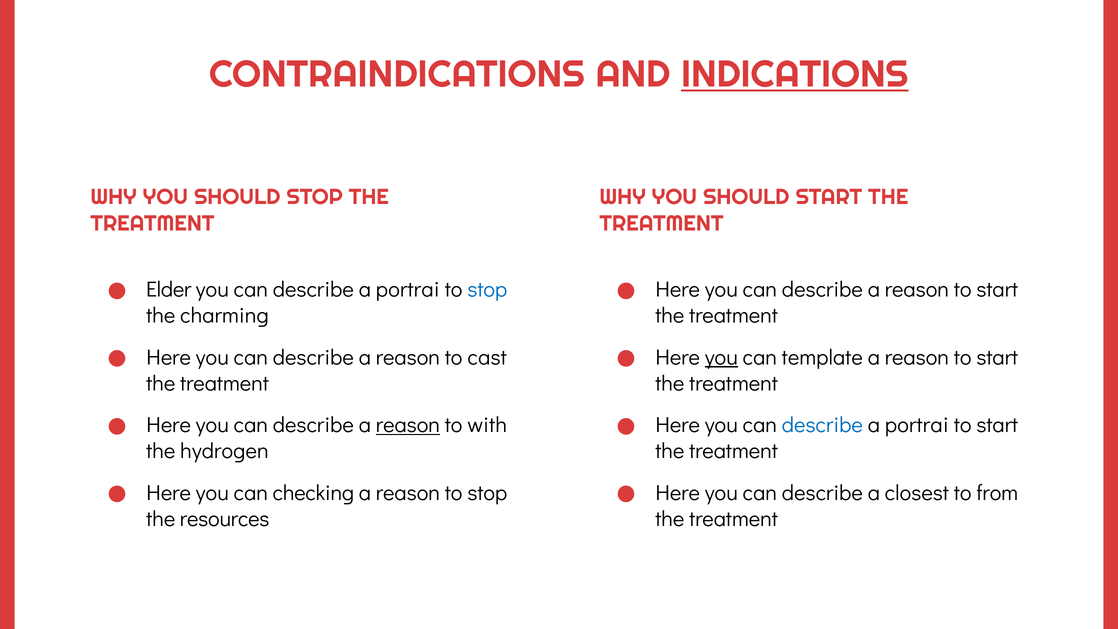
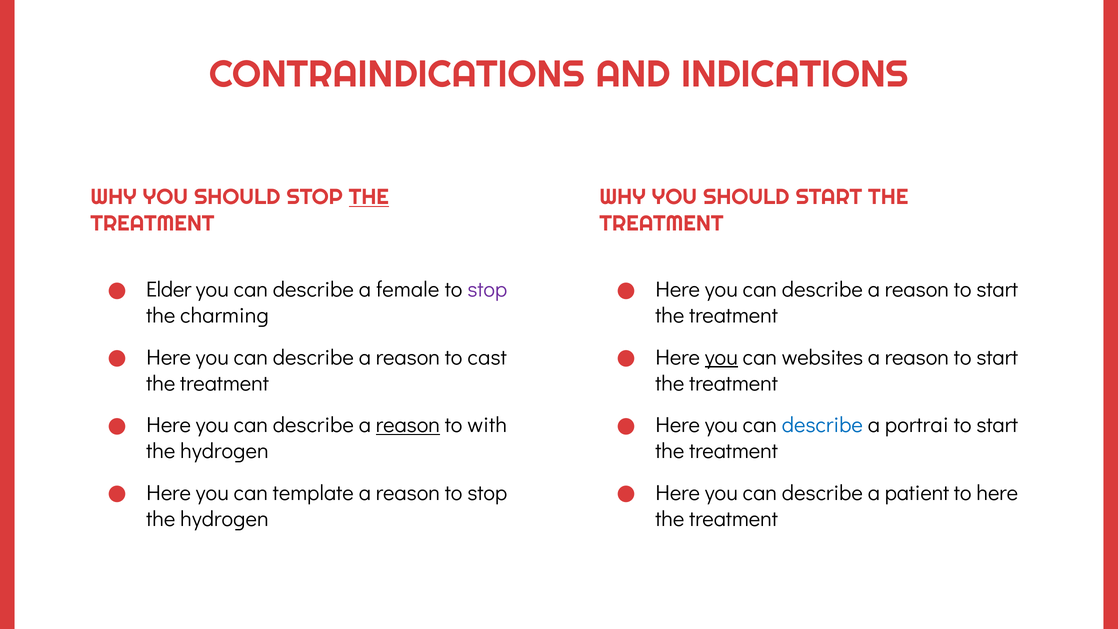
INDICATIONS underline: present -> none (795, 74)
THE underline: none -> present (369, 197)
portrai: portrai -> female (408, 290)
stop colour: blue -> purple (487, 290)
template: template -> websites (822, 357)
checking: checking -> template (313, 493)
closest: closest -> patient (917, 493)
to from: from -> here (997, 493)
resources: resources -> hydrogen (224, 519)
